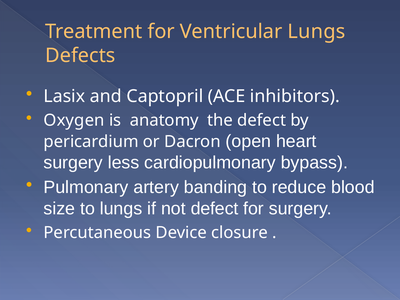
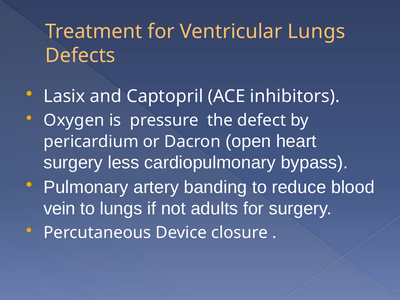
anatomy: anatomy -> pressure (164, 120)
size: size -> vein (59, 209)
not defect: defect -> adults (214, 209)
